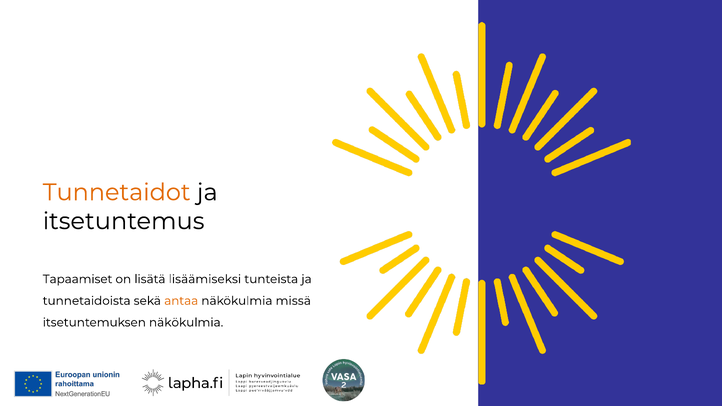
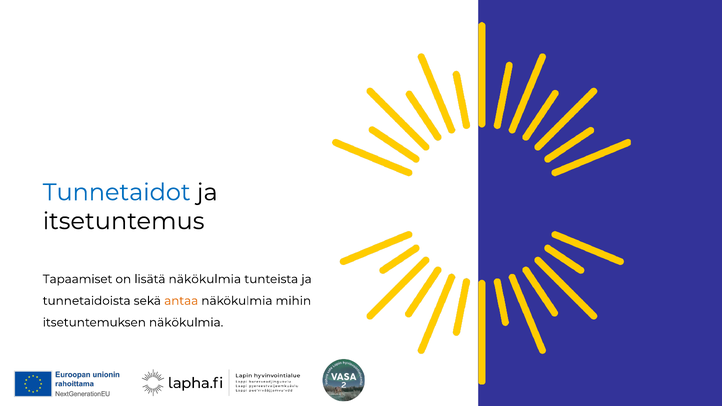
Tunnetaidot colour: orange -> blue (117, 192)
lisätä lisäämiseksi: lisäämiseksi -> näkökulmia (205, 279)
missä: missä -> mihin (293, 301)
